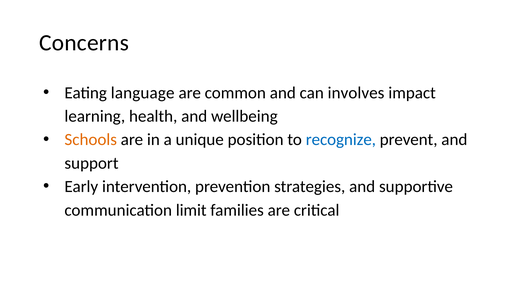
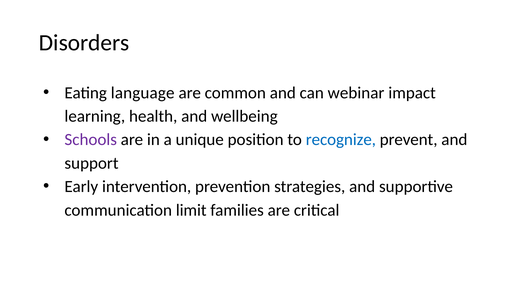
Concerns: Concerns -> Disorders (84, 43)
involves: involves -> webinar (356, 93)
Schools colour: orange -> purple (91, 140)
